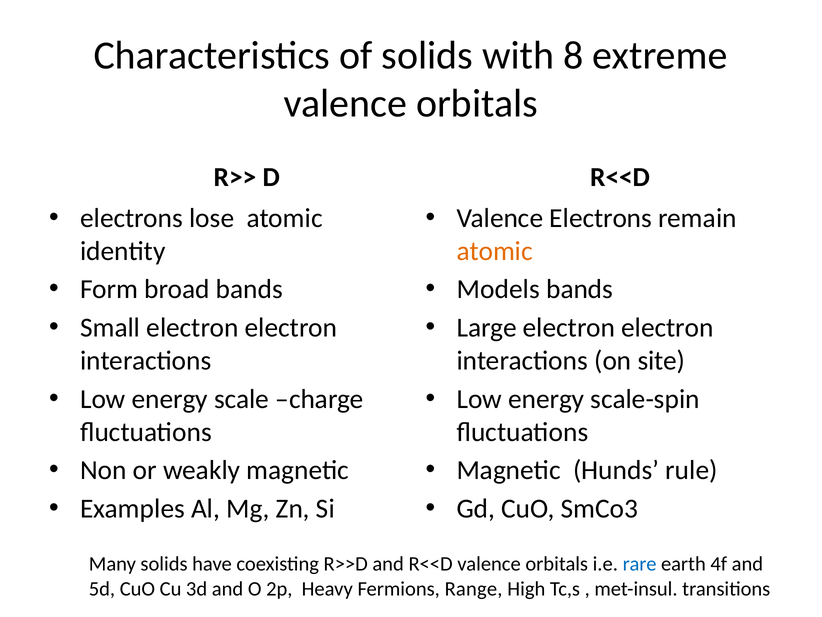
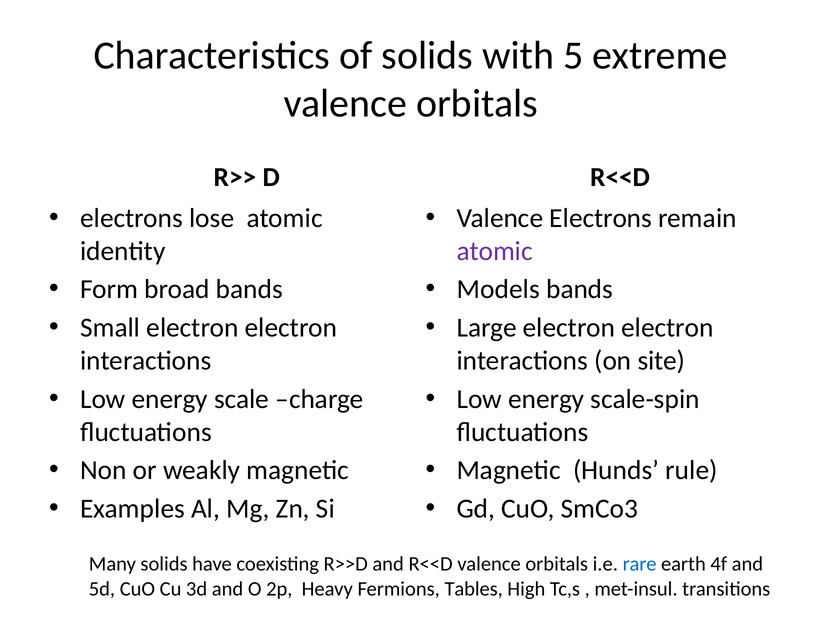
8: 8 -> 5 (573, 56)
atomic colour: orange -> purple (495, 251)
Range: Range -> Tables (474, 588)
